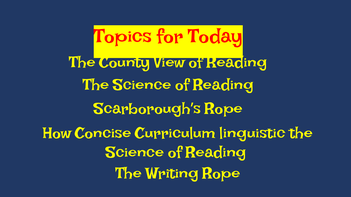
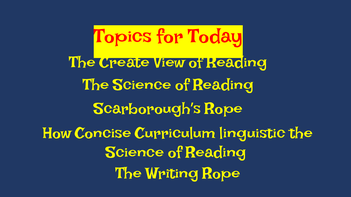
County: County -> Create (125, 63)
